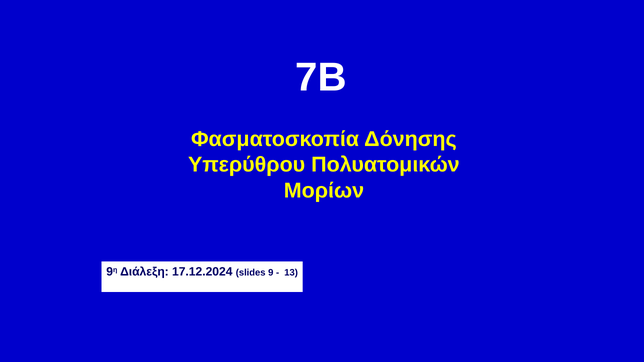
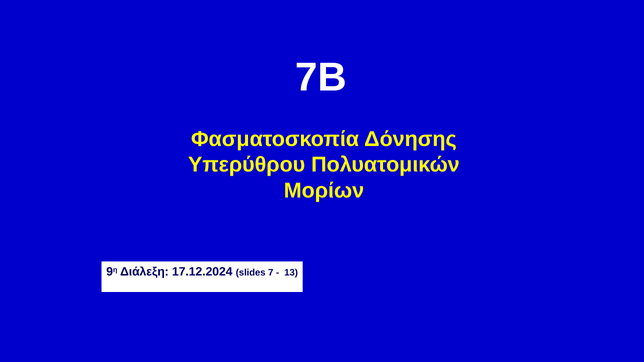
9: 9 -> 7 (271, 273)
